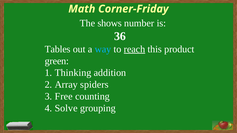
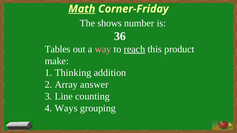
Math underline: none -> present (82, 9)
way colour: light blue -> pink (103, 49)
green: green -> make (57, 61)
spiders: spiders -> answer (94, 85)
Free: Free -> Line (64, 97)
Solve: Solve -> Ways (66, 108)
